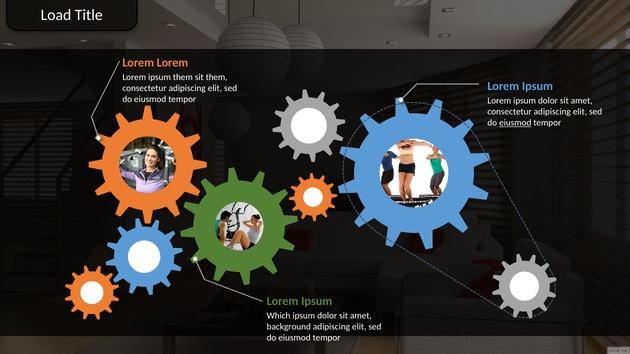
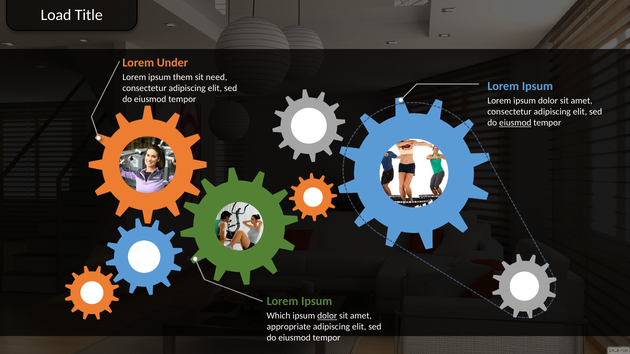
Lorem: Lorem -> Under (172, 63)
sit them: them -> need (217, 77)
dolor underline: none -> present (327, 316)
background: background -> appropriate (289, 327)
